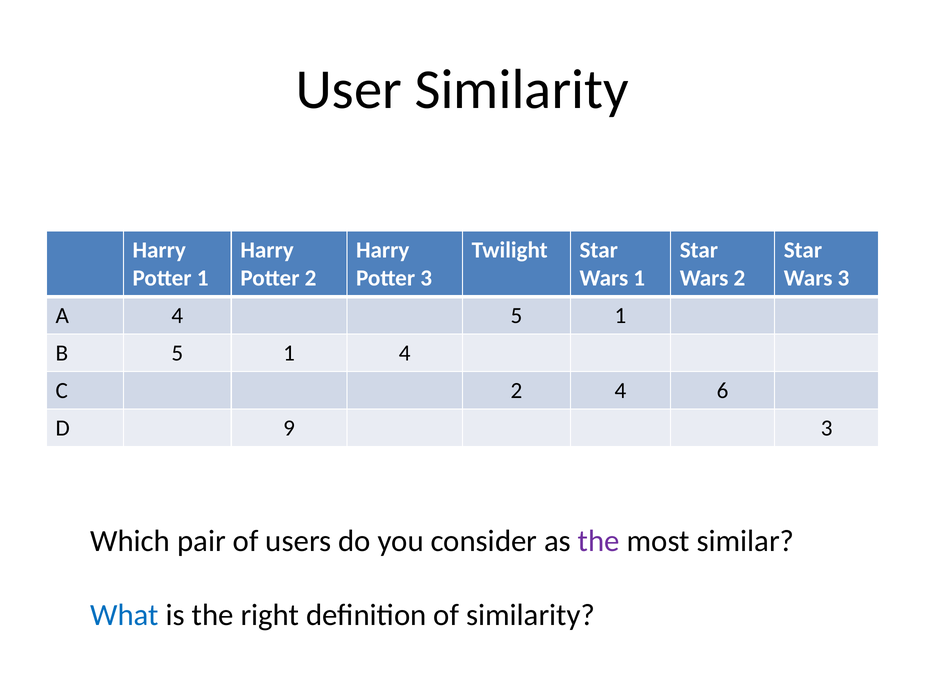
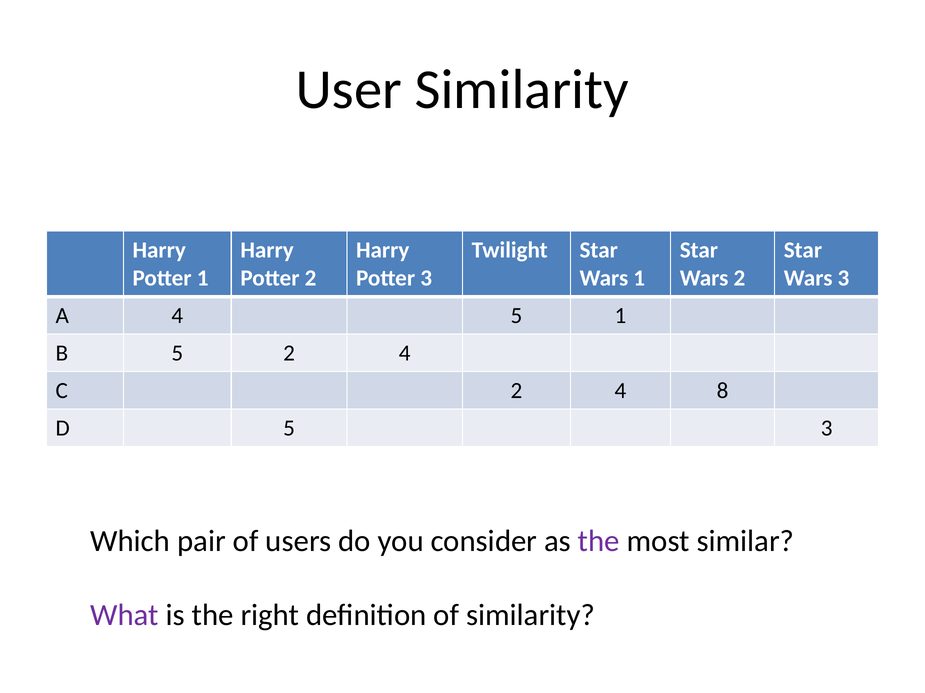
B 5 1: 1 -> 2 (289, 354)
6: 6 -> 8 (723, 391)
D 9: 9 -> 5 (289, 429)
What colour: blue -> purple (125, 616)
